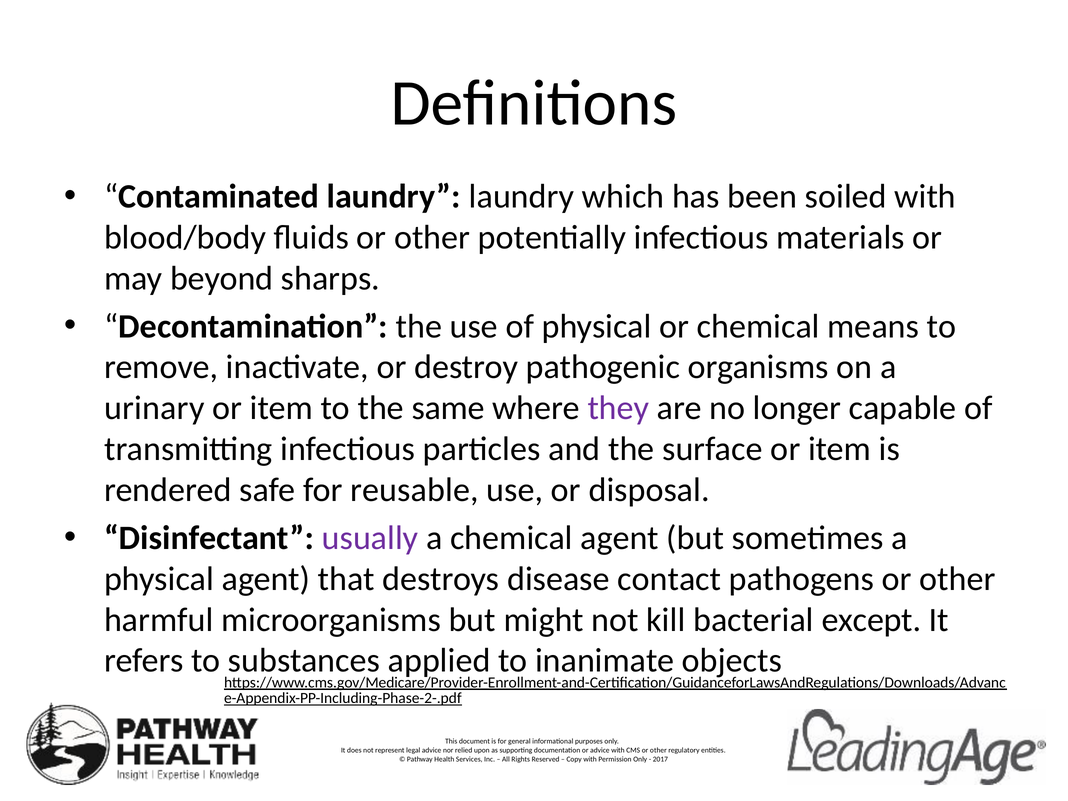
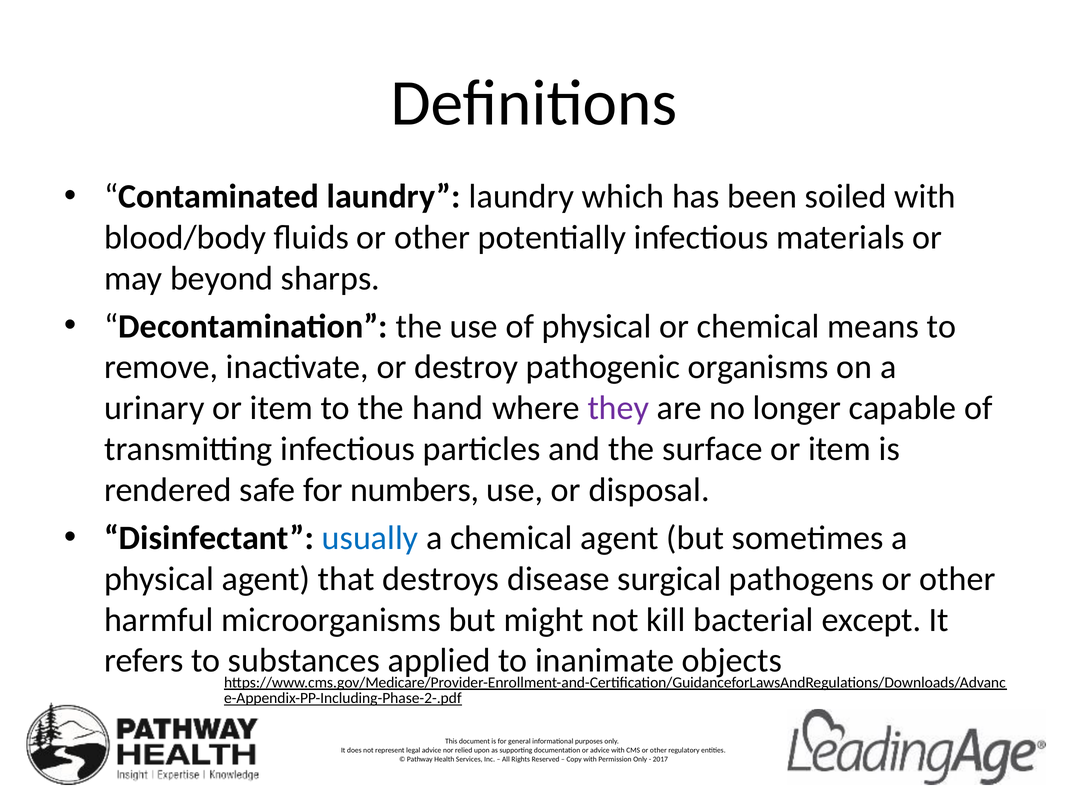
same: same -> hand (448, 408)
reusable: reusable -> numbers (415, 490)
usually colour: purple -> blue (370, 538)
contact: contact -> surgical (669, 579)
